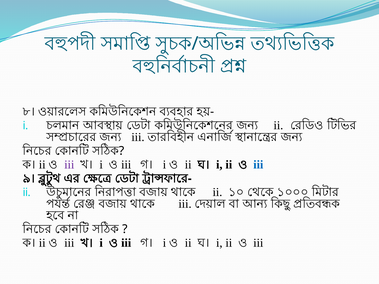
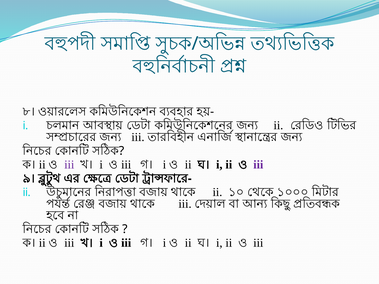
iii colour: blue -> purple (258, 165)
